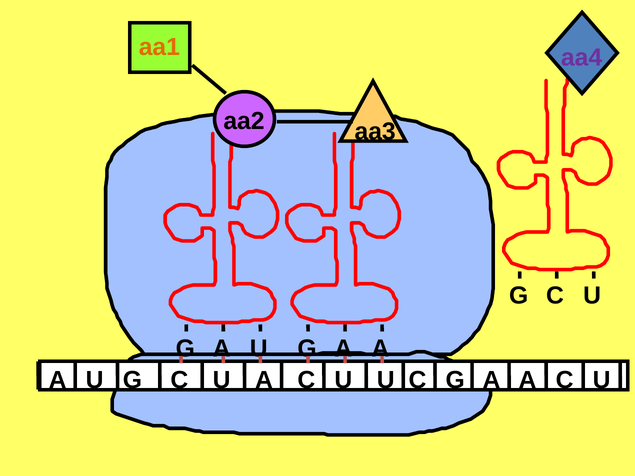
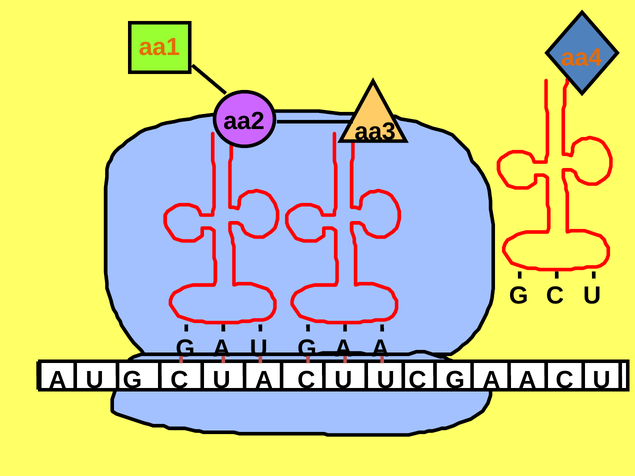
aa4 colour: purple -> orange (582, 58)
